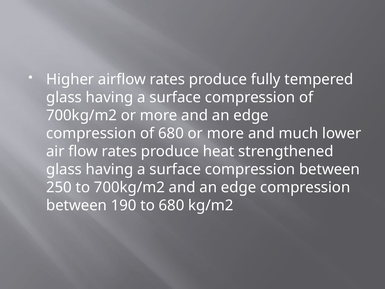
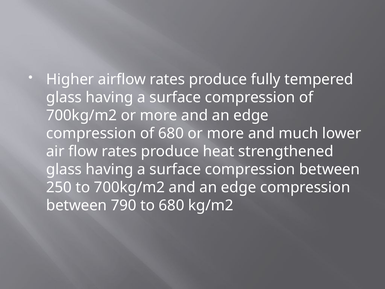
190: 190 -> 790 (124, 205)
